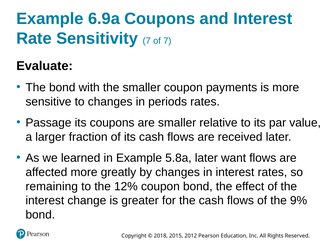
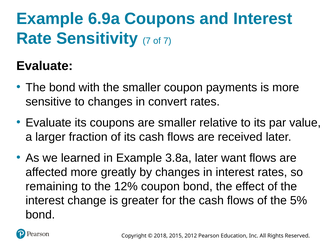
periods: periods -> convert (168, 101)
Passage: Passage -> Evaluate (48, 122)
5.8a: 5.8a -> 3.8a (178, 157)
9%: 9% -> 5% (299, 200)
